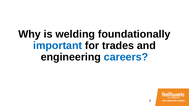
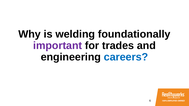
important colour: blue -> purple (58, 46)
